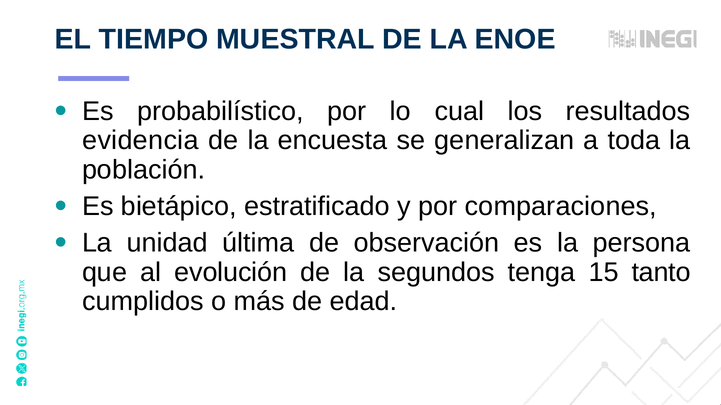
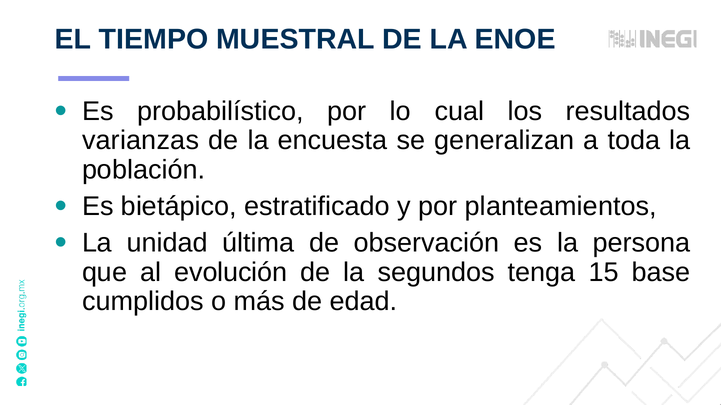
evidencia: evidencia -> varianzas (141, 141)
comparaciones: comparaciones -> planteamientos (561, 207)
tanto: tanto -> base (661, 273)
